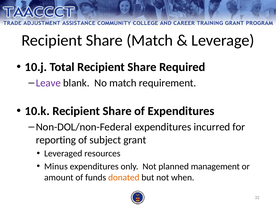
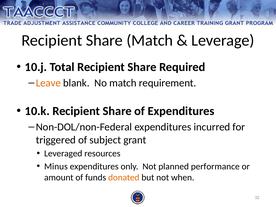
Leave colour: purple -> orange (48, 83)
reporting: reporting -> triggered (56, 140)
management: management -> performance (215, 166)
